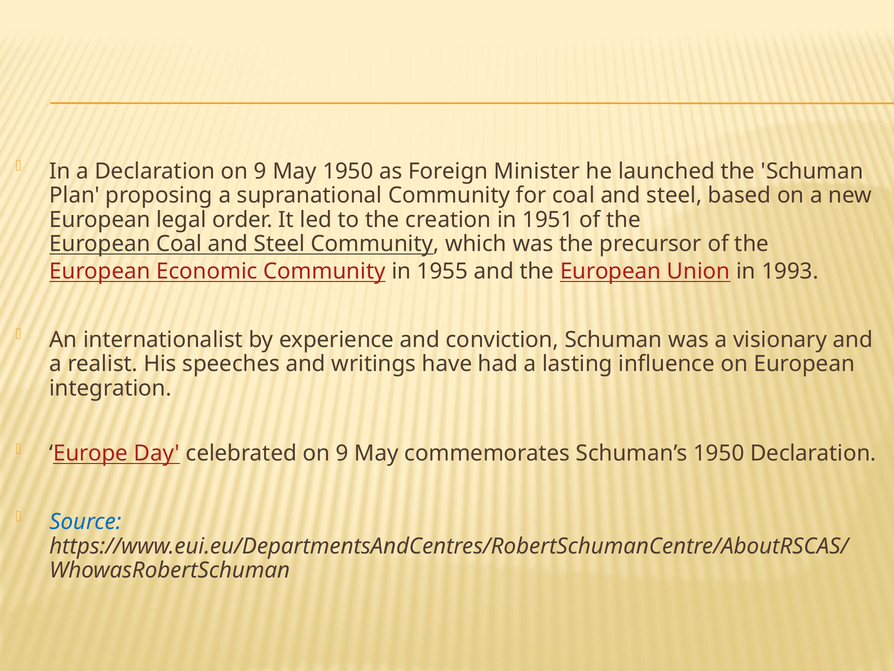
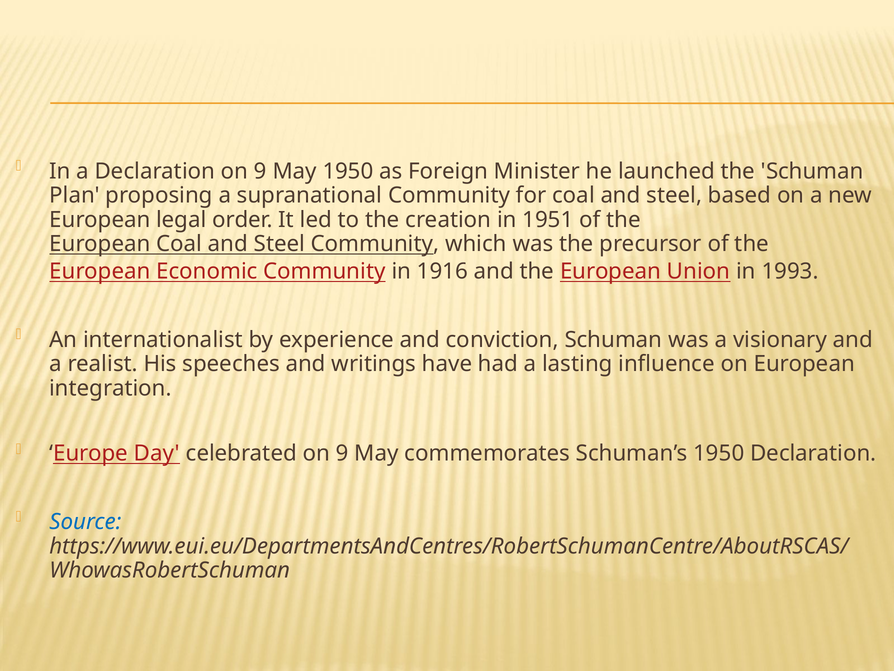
1955: 1955 -> 1916 (442, 271)
